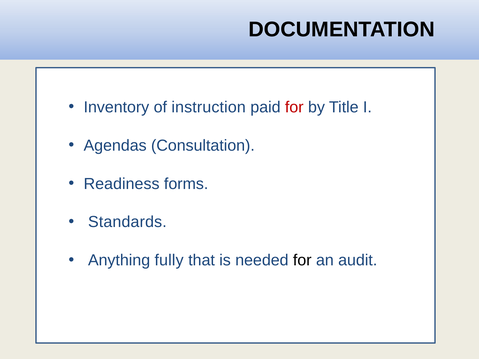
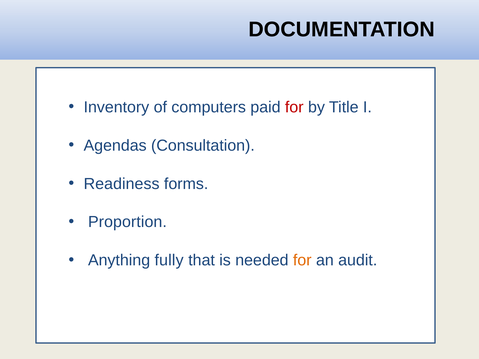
instruction: instruction -> computers (209, 107)
Standards: Standards -> Proportion (127, 222)
for colour: black -> orange (302, 261)
